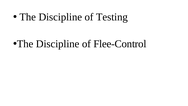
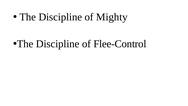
Testing: Testing -> Mighty (112, 17)
